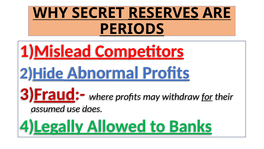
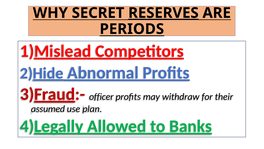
where: where -> officer (101, 96)
for underline: present -> none (207, 96)
does: does -> plan (92, 109)
